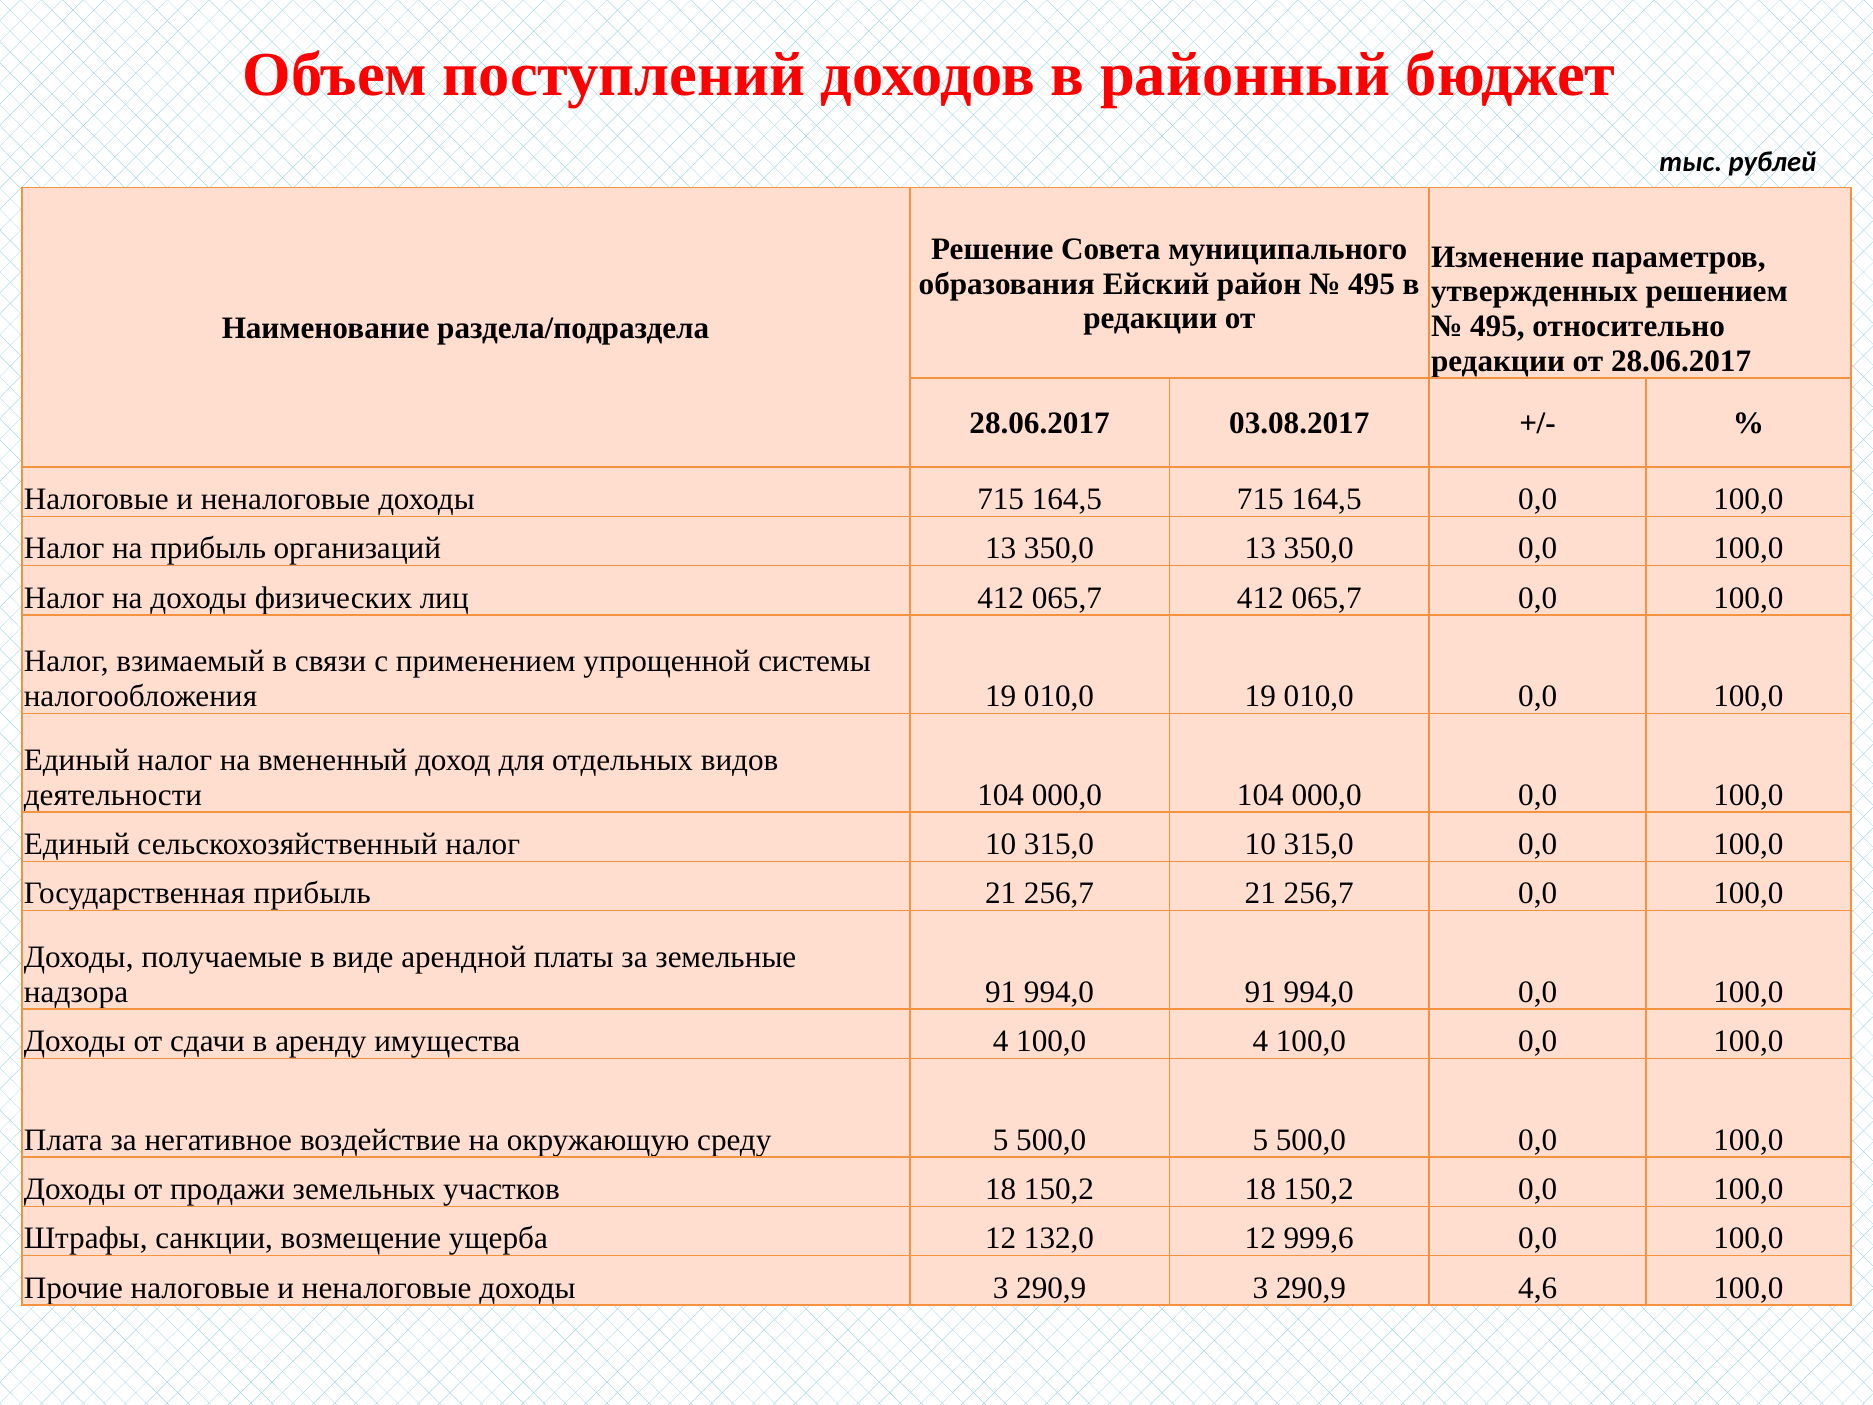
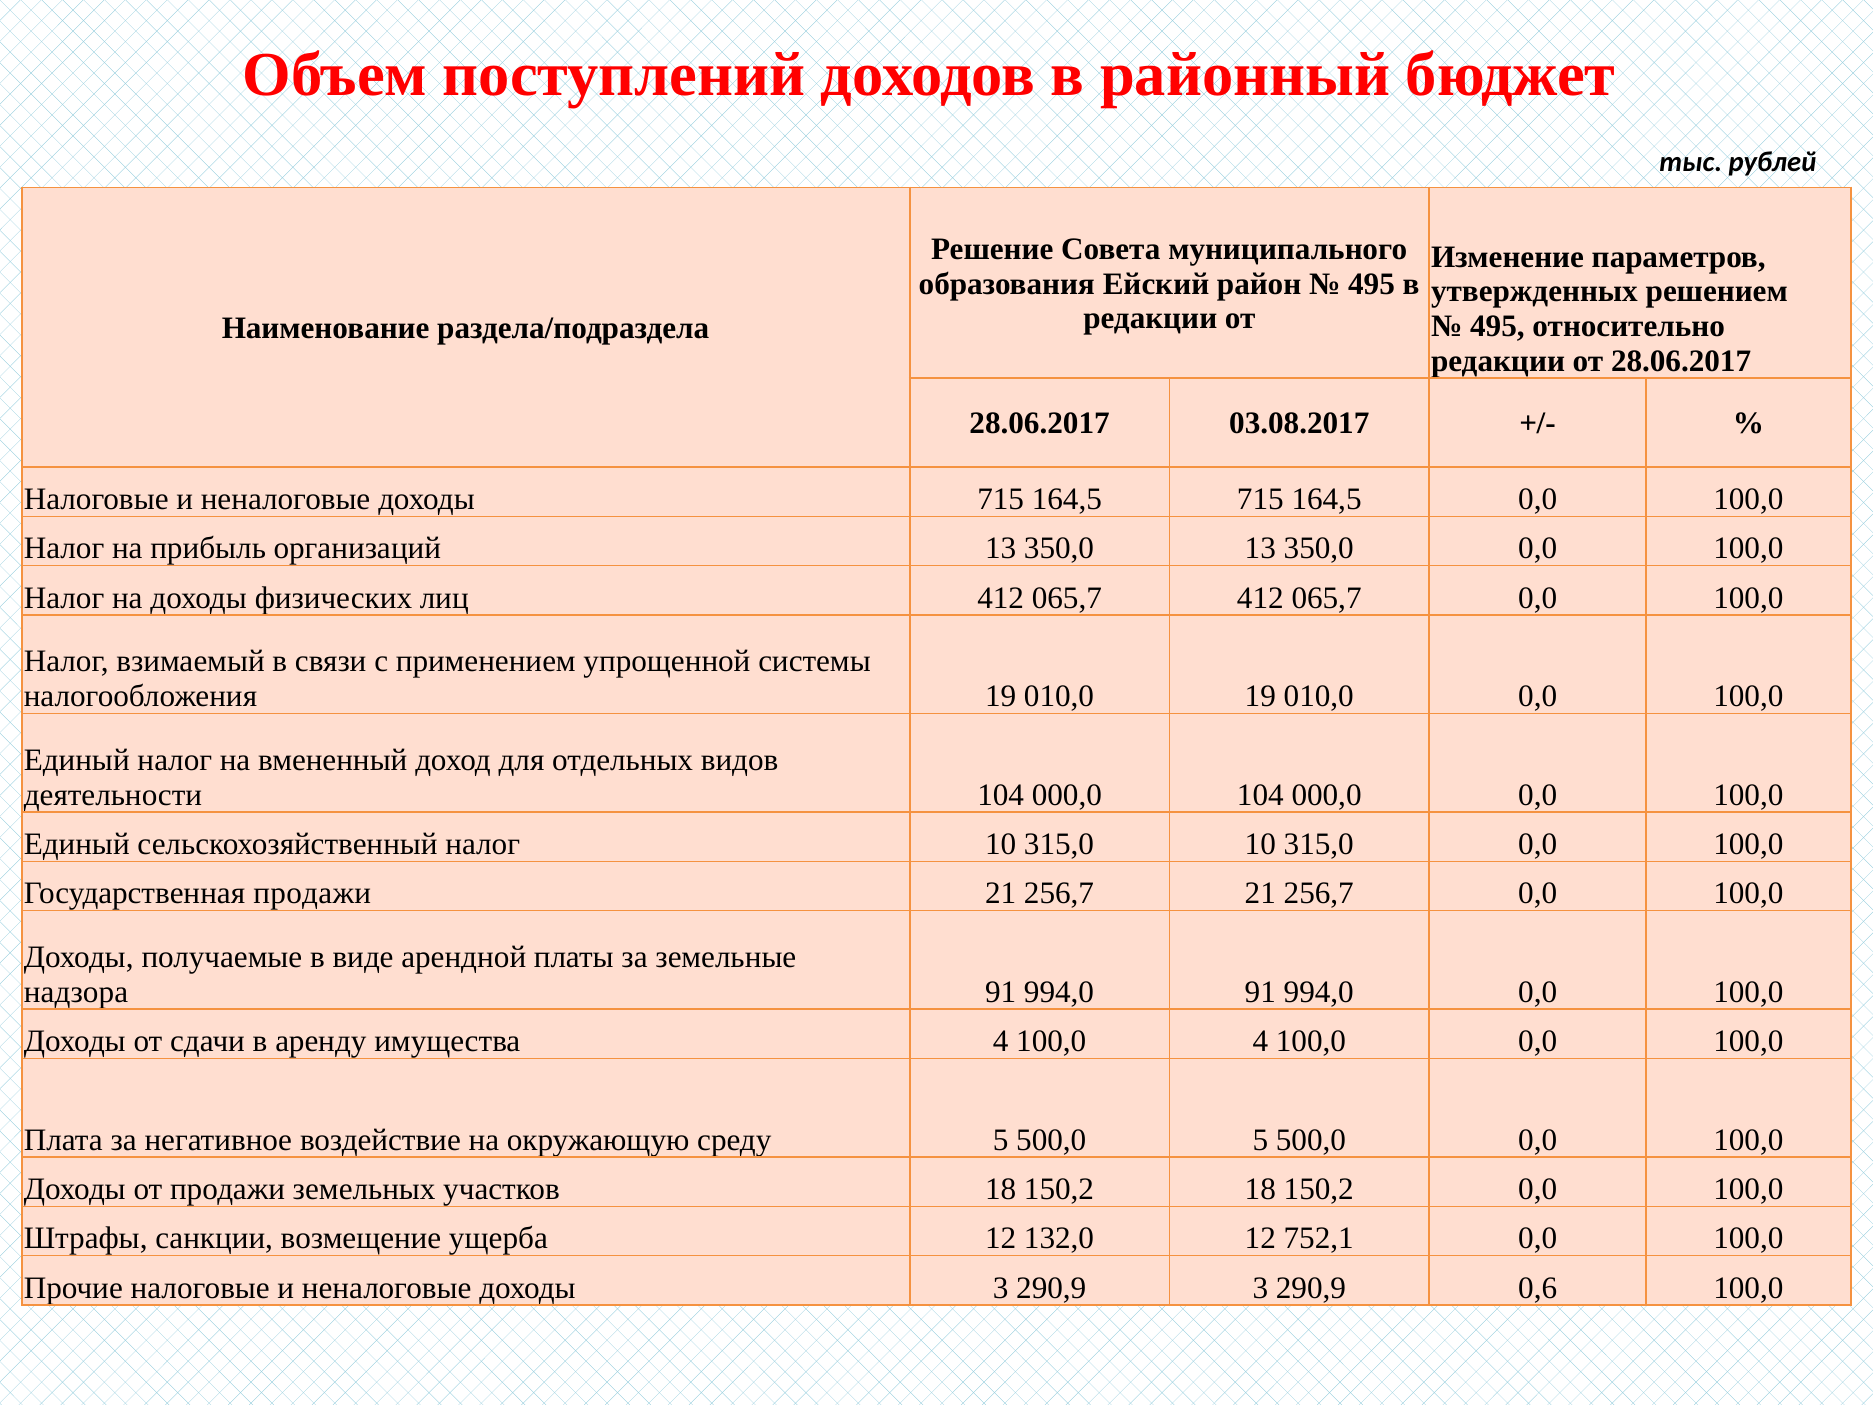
Государственная прибыль: прибыль -> продажи (312, 893)
999,6: 999,6 -> 752,1 (1319, 1238)
4,6: 4,6 -> 0,6 (1538, 1288)
